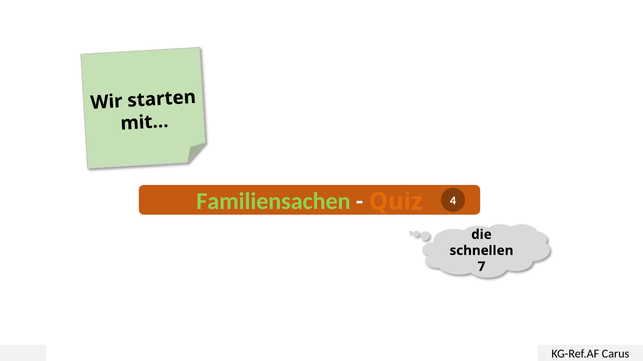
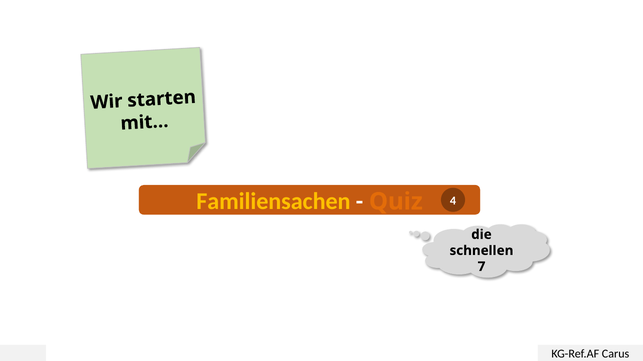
Familiensachen colour: light green -> yellow (273, 202)
